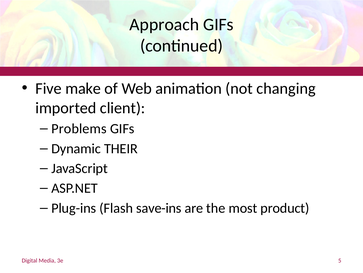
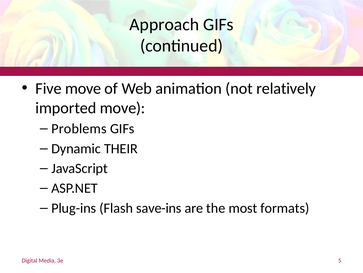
Five make: make -> move (83, 88)
changing: changing -> relatively (286, 88)
imported client: client -> move (123, 108)
product: product -> formats (285, 208)
